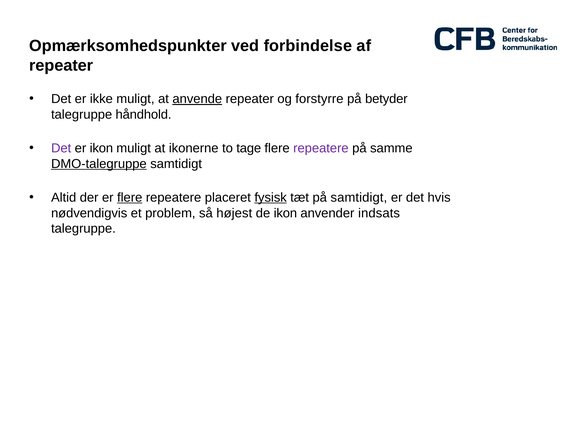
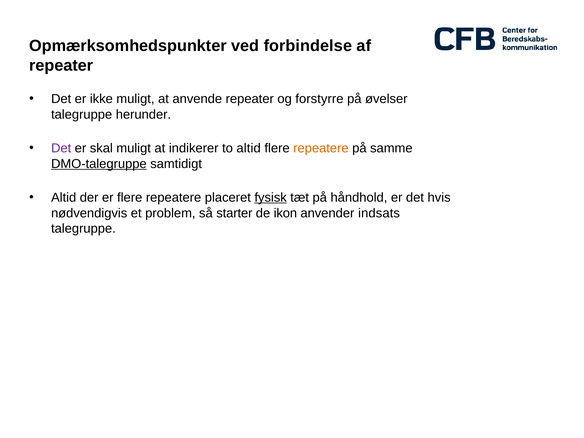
anvende underline: present -> none (197, 99)
betyder: betyder -> øvelser (386, 99)
håndhold: håndhold -> herunder (143, 114)
er ikon: ikon -> skal (101, 148)
ikonerne: ikonerne -> indikerer (194, 148)
to tage: tage -> altid (249, 148)
repeatere colour: purple -> orange (321, 148)
flere underline: present -> none (130, 198)
på samtidigt: samtidigt -> håndhold (359, 198)
højest: højest -> starter (234, 213)
